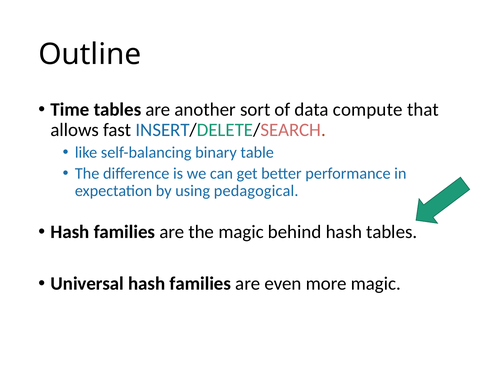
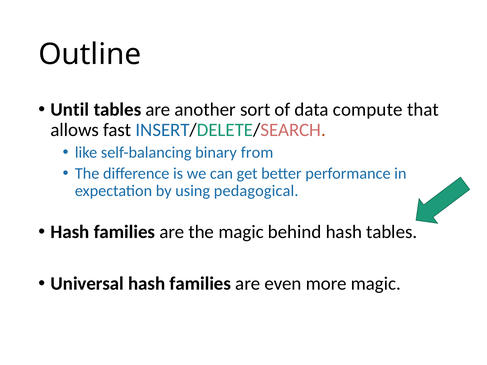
Time: Time -> Until (70, 110)
table: table -> from (257, 153)
